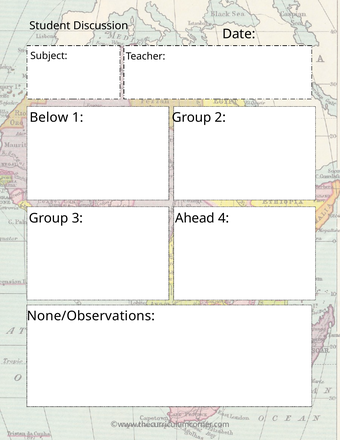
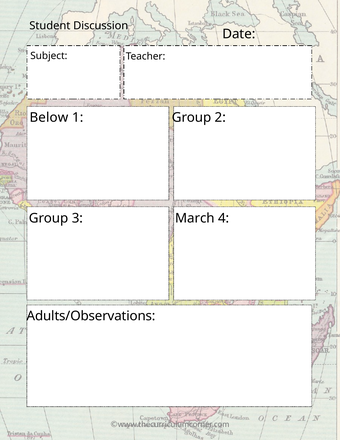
Ahead: Ahead -> March (195, 218)
None/Observations: None/Observations -> Adults/Observations (91, 316)
